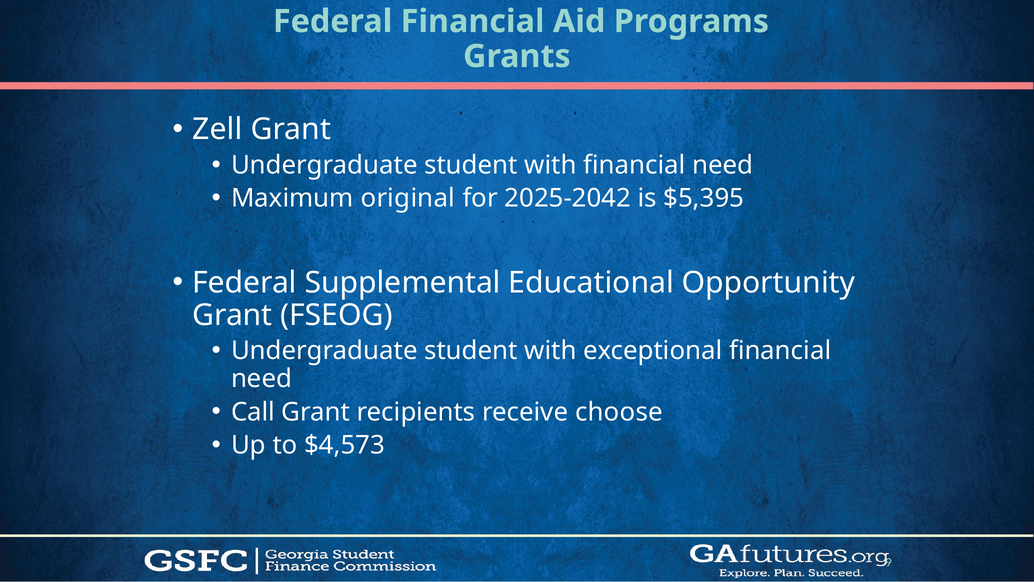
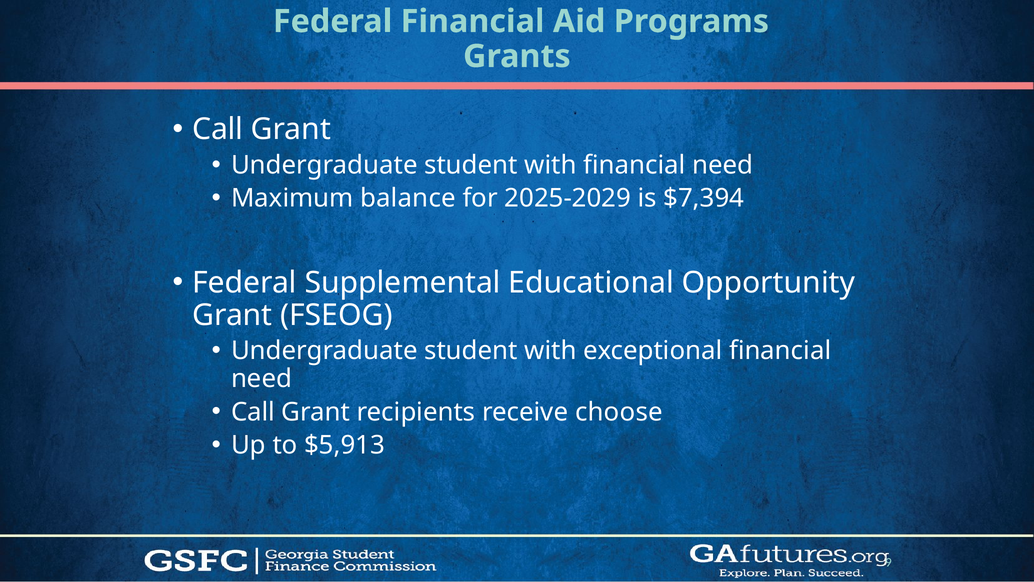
Zell: Zell -> Call (218, 129)
original: original -> balance (408, 198)
2025-2042: 2025-2042 -> 2025-2029 (568, 198)
$5,395: $5,395 -> $7,394 (704, 198)
$4,573: $4,573 -> $5,913 (345, 445)
